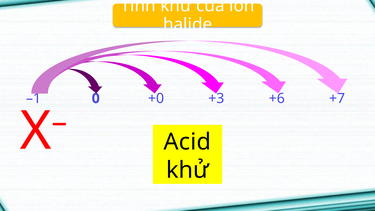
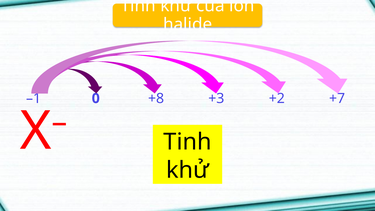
+0: +0 -> +8 (156, 98)
+6: +6 -> +2 (277, 98)
Acid: Acid -> Tinh (188, 142)
